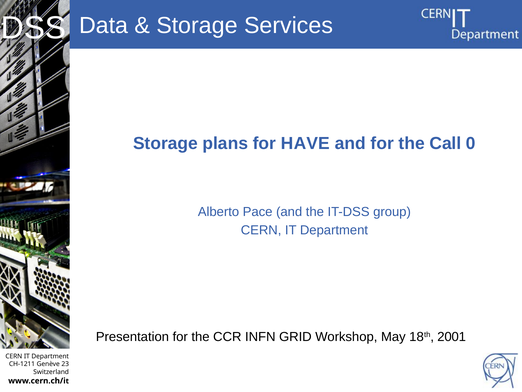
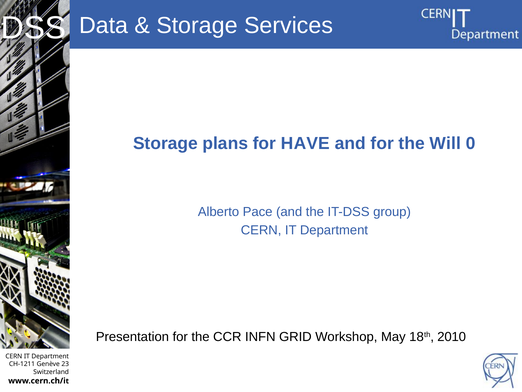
Call: Call -> Will (445, 143)
2001: 2001 -> 2010 (452, 336)
